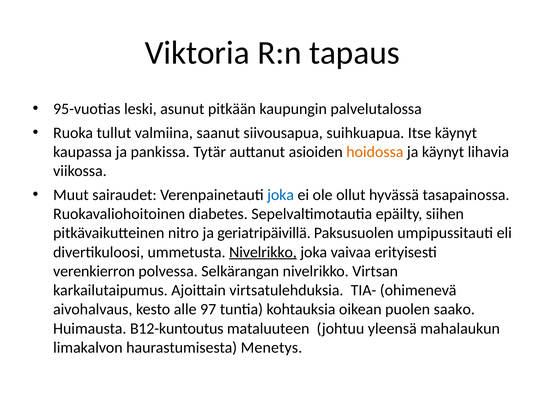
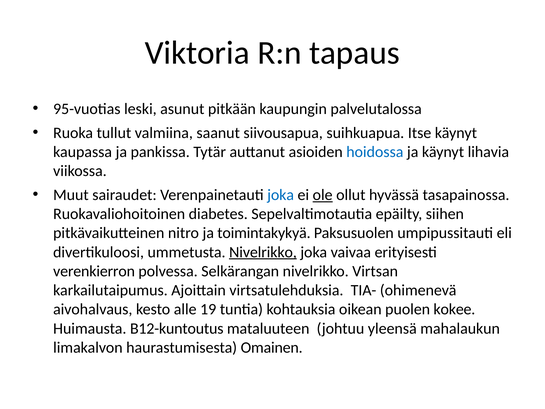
hoidossa colour: orange -> blue (375, 152)
ole underline: none -> present (323, 195)
geriatripäivillä: geriatripäivillä -> toimintakykyä (264, 233)
97: 97 -> 19 (208, 309)
saako: saako -> kokee (454, 309)
Menetys: Menetys -> Omainen (272, 347)
